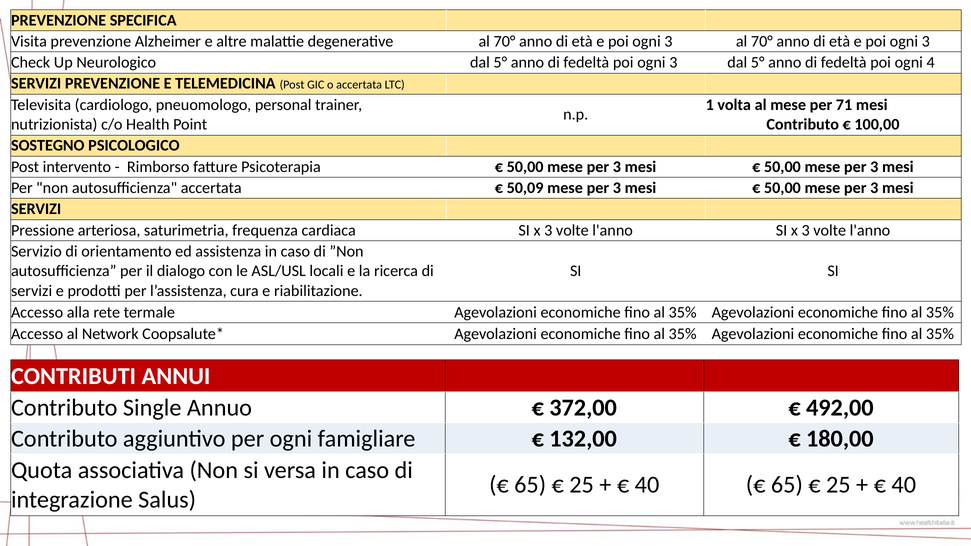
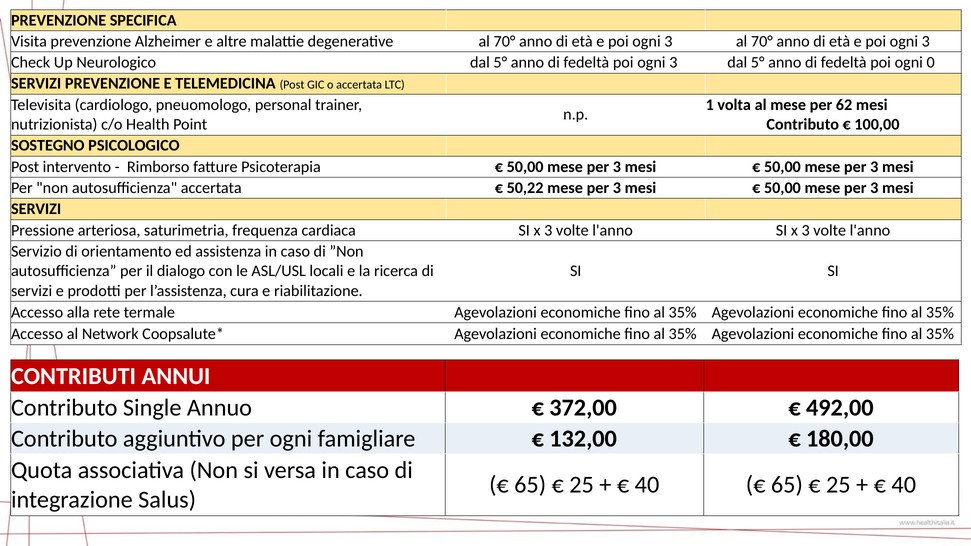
4: 4 -> 0 (931, 63)
71: 71 -> 62 (844, 105)
50,09: 50,09 -> 50,22 (525, 188)
